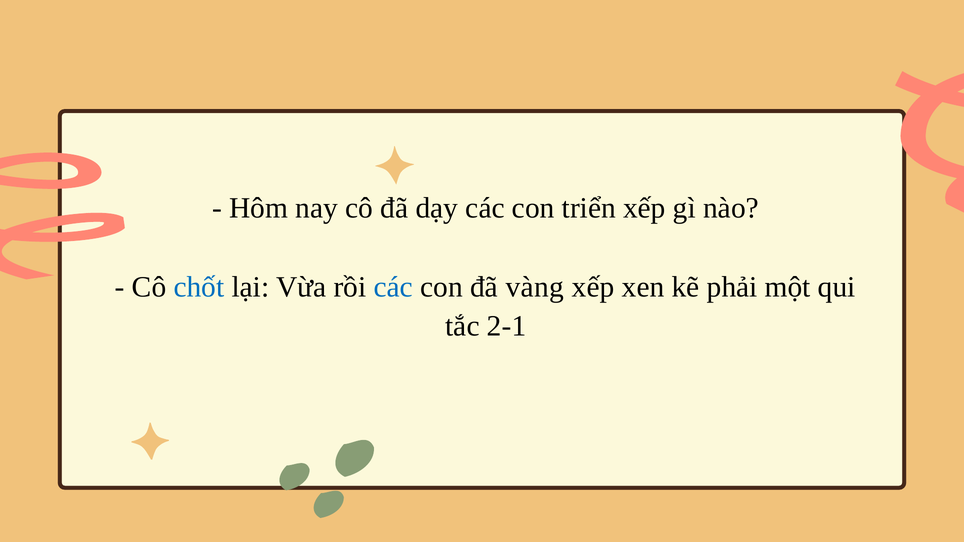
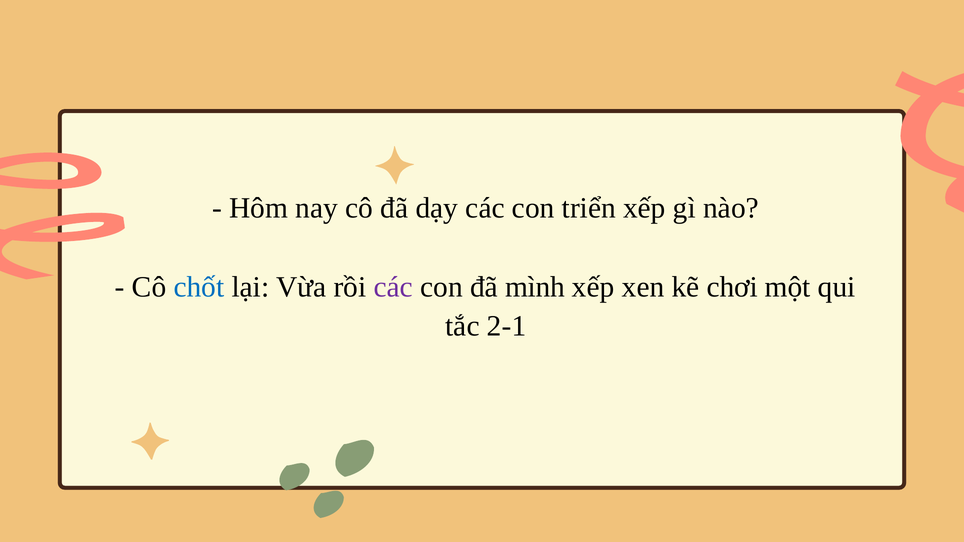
các colour: blue -> purple (393, 287)
vàng: vàng -> mình (535, 287)
phải: phải -> chơi (732, 287)
